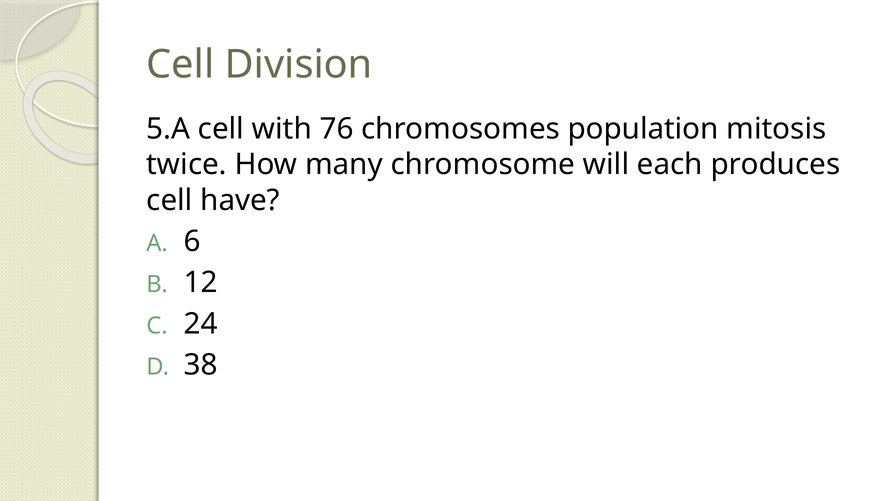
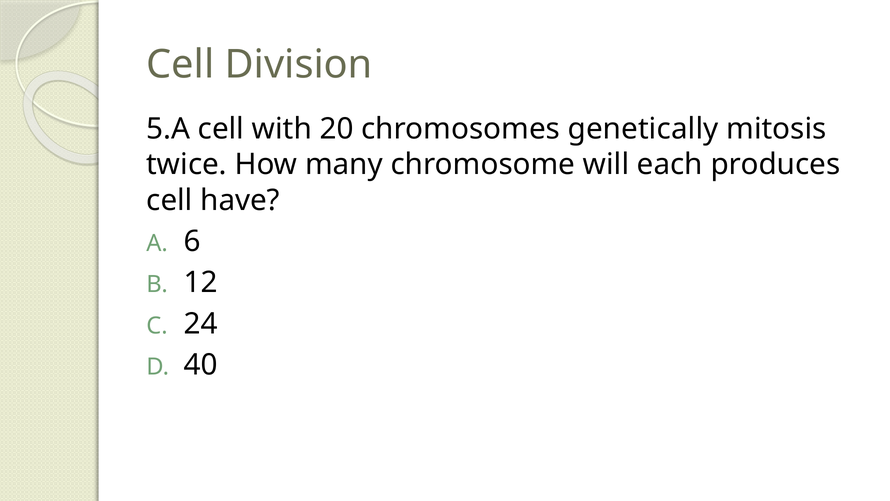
76: 76 -> 20 (337, 129)
population: population -> genetically (643, 129)
38: 38 -> 40 (201, 365)
